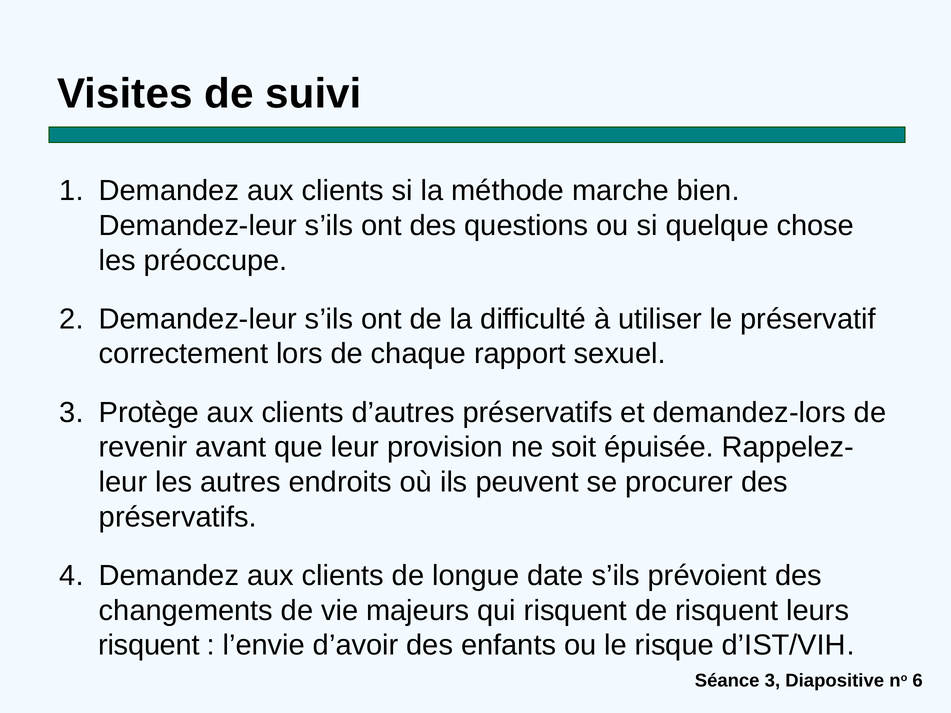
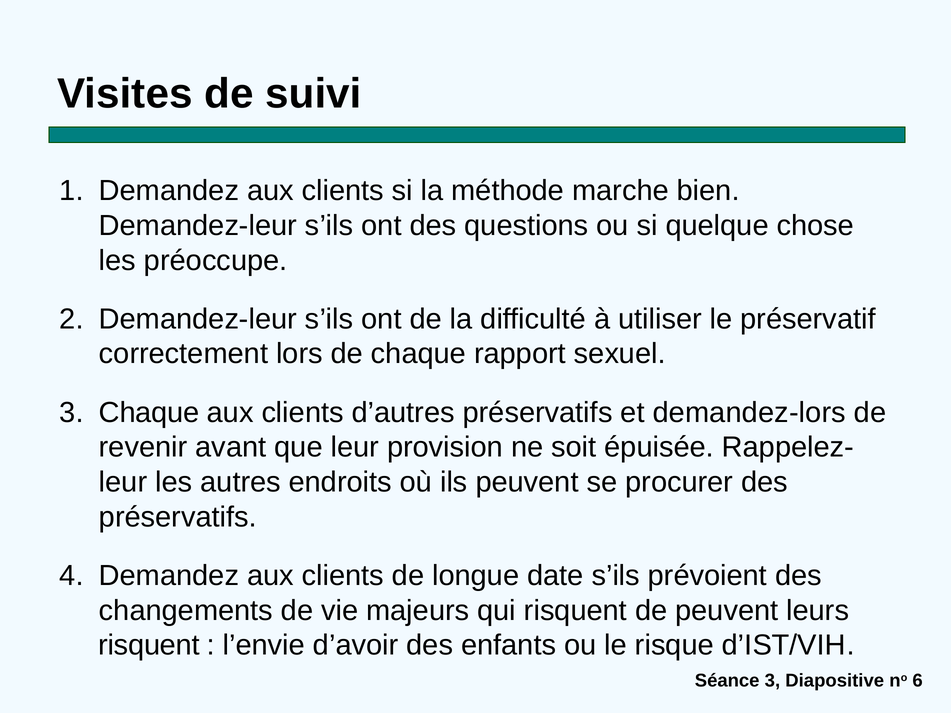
Protège: Protège -> Chaque (149, 413)
de risquent: risquent -> peuvent (727, 611)
